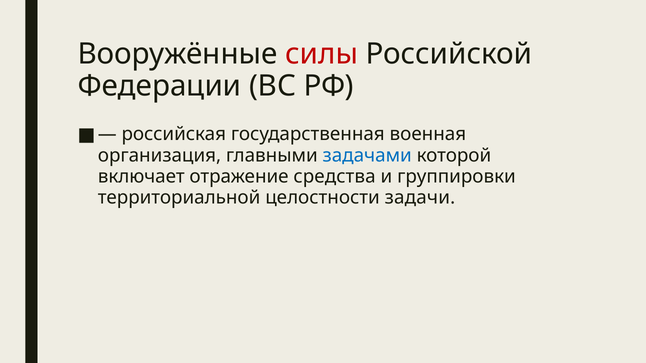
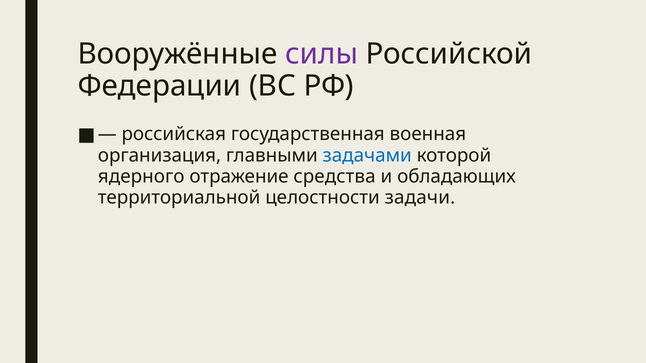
силы colour: red -> purple (322, 54)
включает: включает -> ядерного (141, 177)
группировки: группировки -> обладающих (457, 177)
